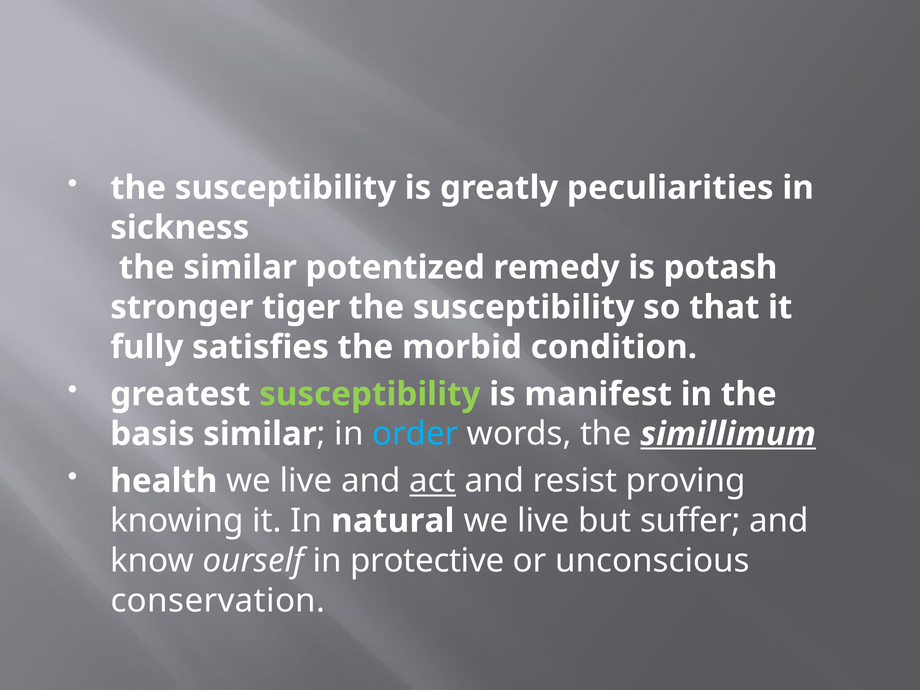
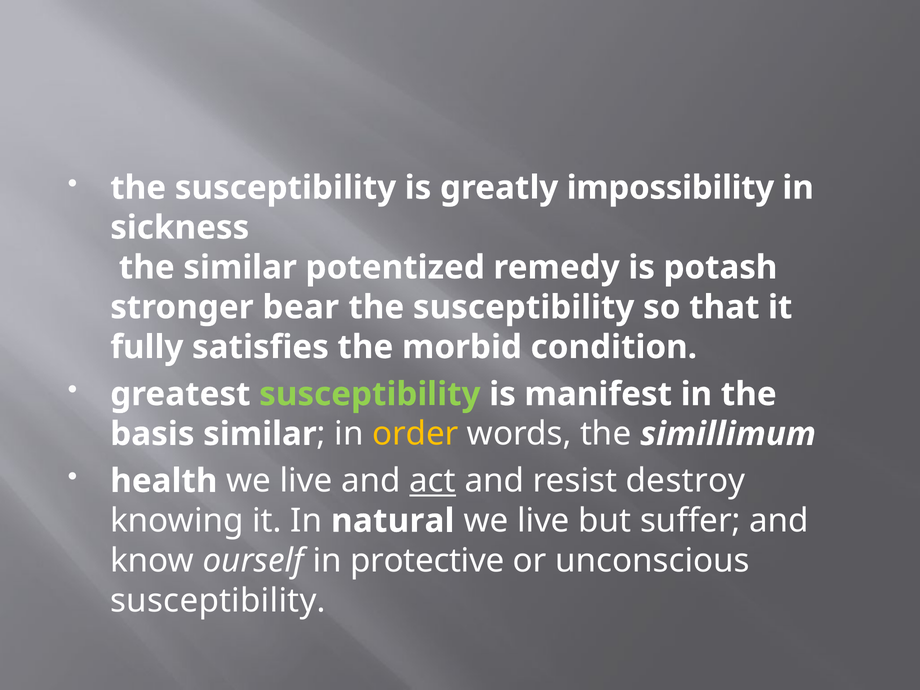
peculiarities: peculiarities -> impossibility (670, 188)
tiger: tiger -> bear (301, 307)
order colour: light blue -> yellow (415, 434)
simillimum underline: present -> none (728, 434)
proving: proving -> destroy (686, 481)
conservation: conservation -> susceptibility (218, 601)
